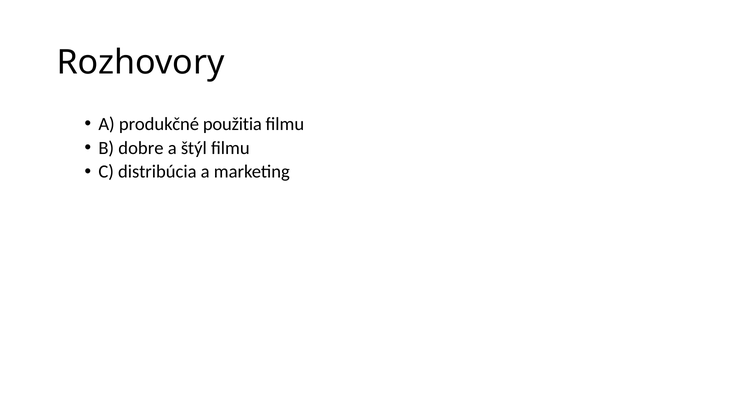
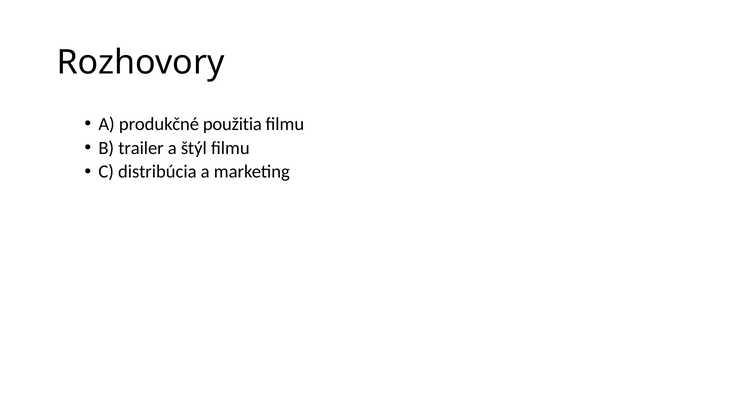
dobre: dobre -> trailer (141, 148)
